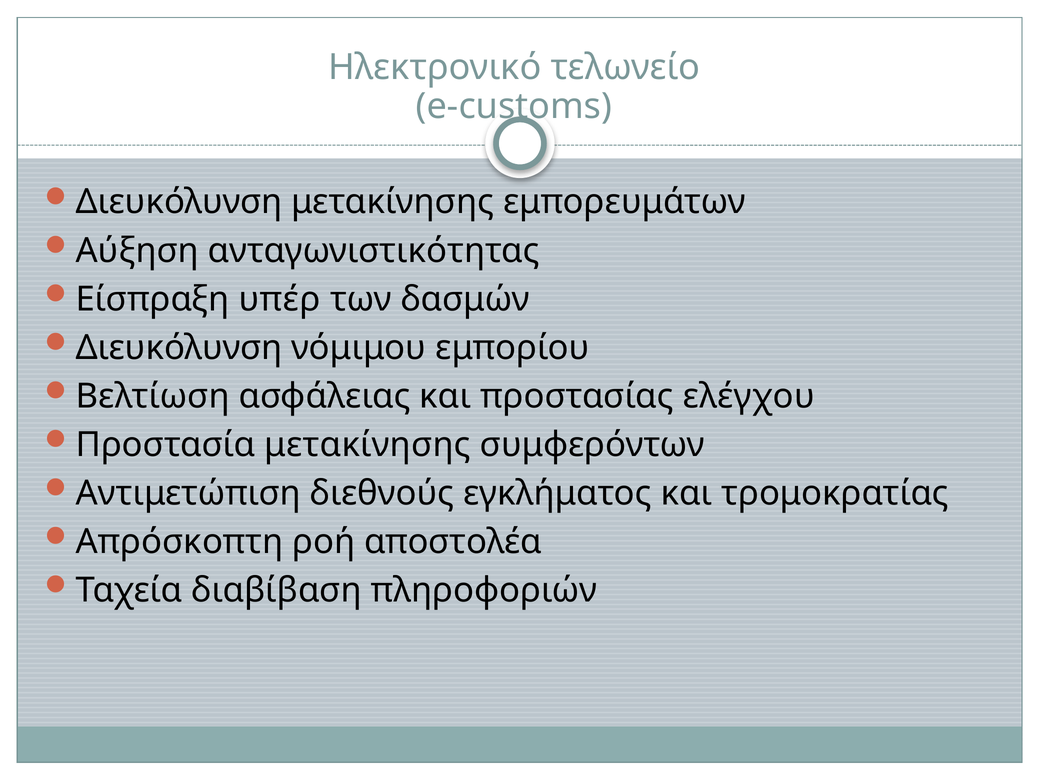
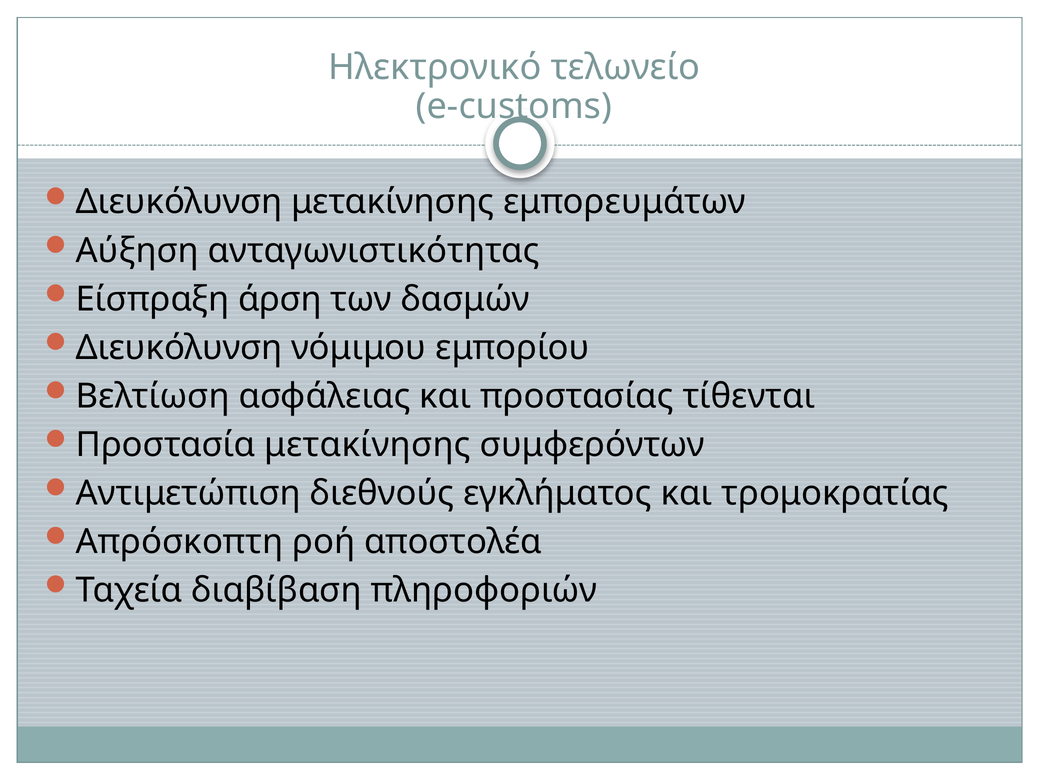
υπέρ: υπέρ -> άρση (280, 299)
ελέγχου: ελέγχου -> τίθενται (749, 396)
